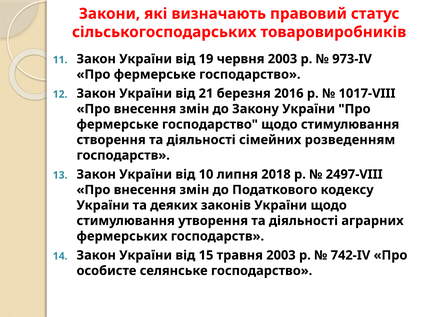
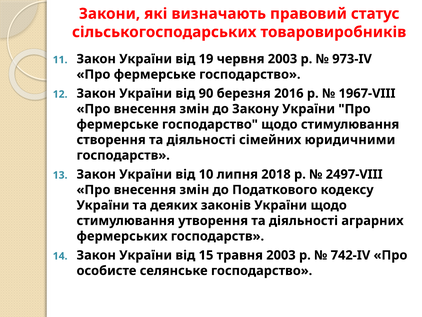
21: 21 -> 90 (206, 93)
1017-VIII: 1017-VIII -> 1967-VIII (367, 93)
розведенням: розведенням -> юридичними (350, 140)
